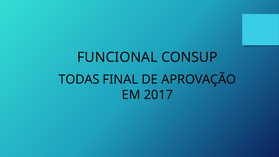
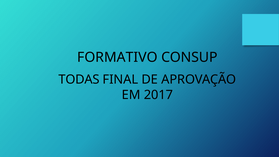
FUNCIONAL: FUNCIONAL -> FORMATIVO (117, 57)
